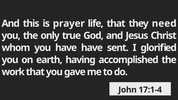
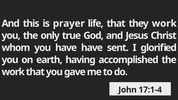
they need: need -> work (164, 24)
